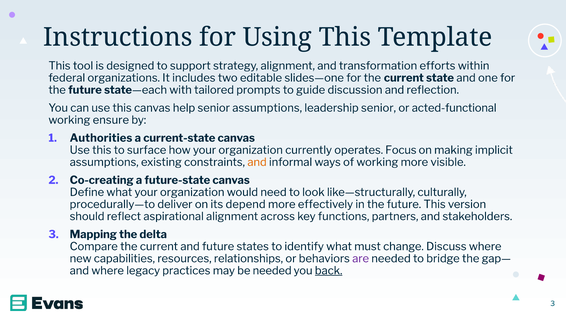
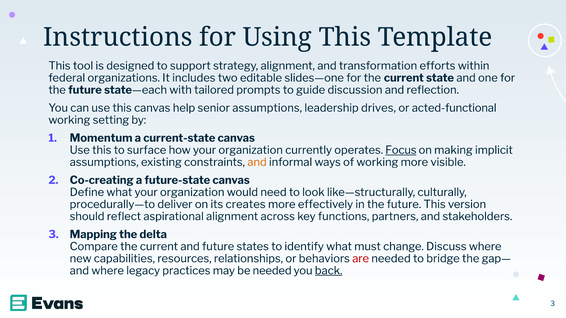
leadership senior: senior -> drives (378, 108)
ensure: ensure -> setting (111, 120)
Authorities: Authorities -> Momentum (101, 138)
Focus underline: none -> present (401, 150)
depend: depend -> creates (246, 205)
are colour: purple -> red (361, 259)
